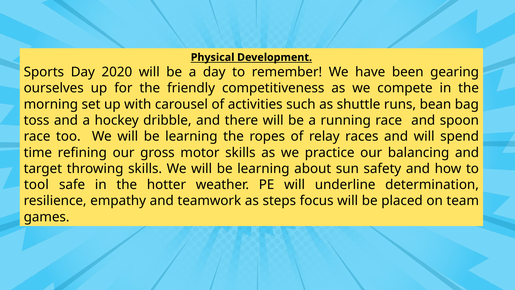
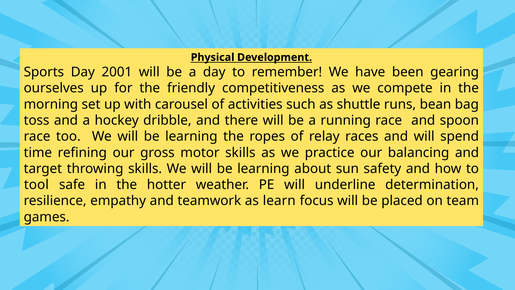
2020: 2020 -> 2001 (117, 72)
steps: steps -> learn (279, 201)
